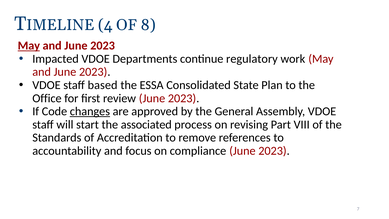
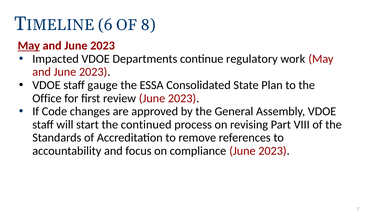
4: 4 -> 6 (105, 25)
based: based -> gauge (103, 85)
changes underline: present -> none (90, 111)
associated: associated -> continued (146, 124)
